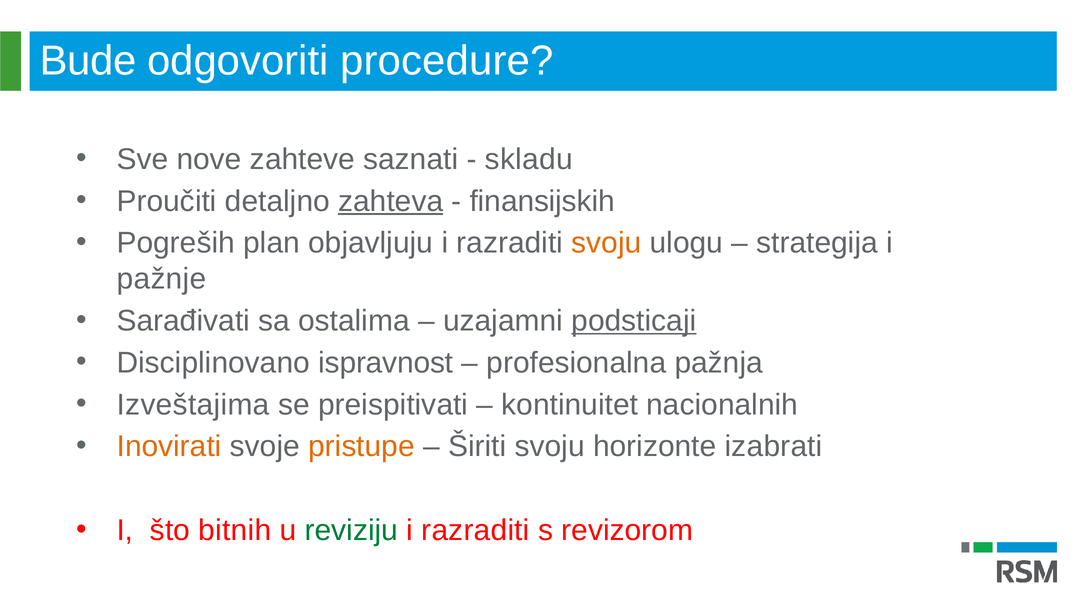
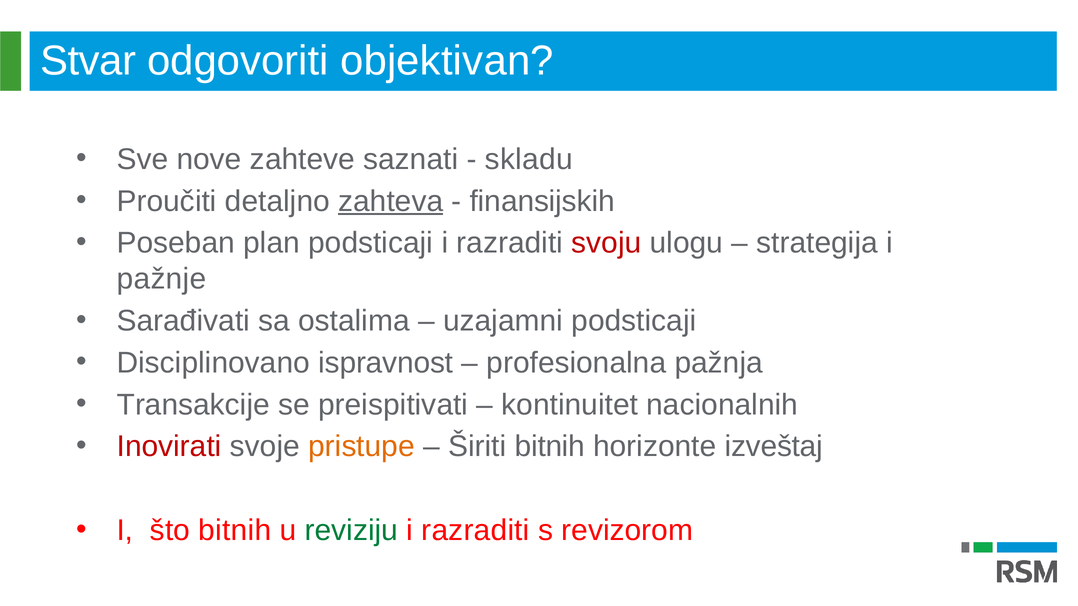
Bude: Bude -> Stvar (88, 61)
procedure: procedure -> objektivan (447, 61)
Pogreših: Pogreših -> Poseban (176, 243)
plan objavljuju: objavljuju -> podsticaji (371, 243)
svoju colour: orange -> red (606, 243)
podsticaji underline: present -> none (634, 321)
Izveštajima: Izveštajima -> Transakcije (193, 405)
Inovirati colour: orange -> red (169, 447)
Širiti svoju: svoju -> bitnih (550, 447)
izabrati: izabrati -> izveštaj (774, 447)
